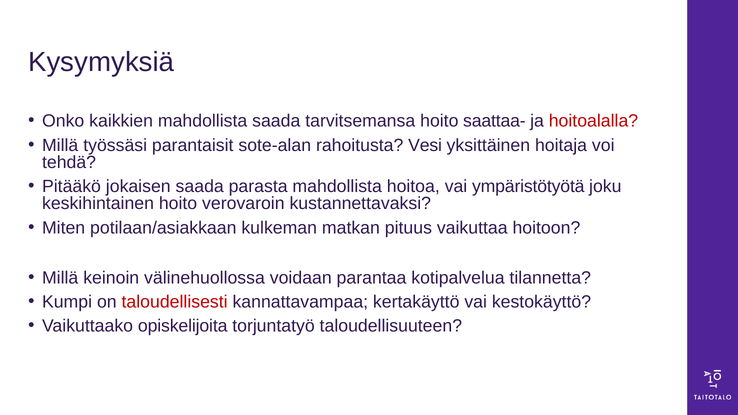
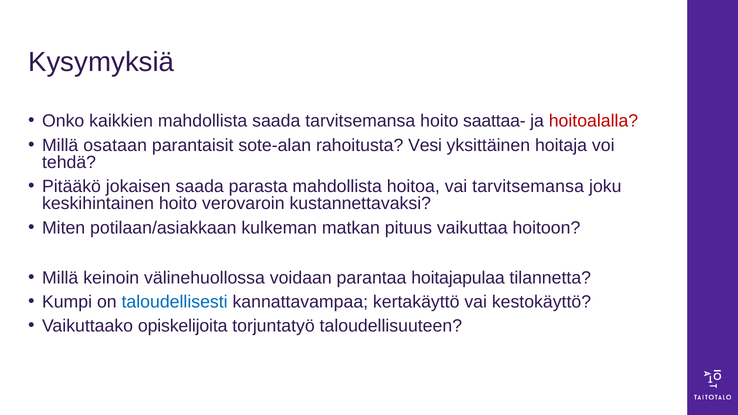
työssäsi: työssäsi -> osataan (115, 145)
vai ympäristötyötä: ympäristötyötä -> tarvitsemansa (528, 187)
kotipalvelua: kotipalvelua -> hoitajapulaa (458, 278)
taloudellisesti colour: red -> blue (175, 302)
